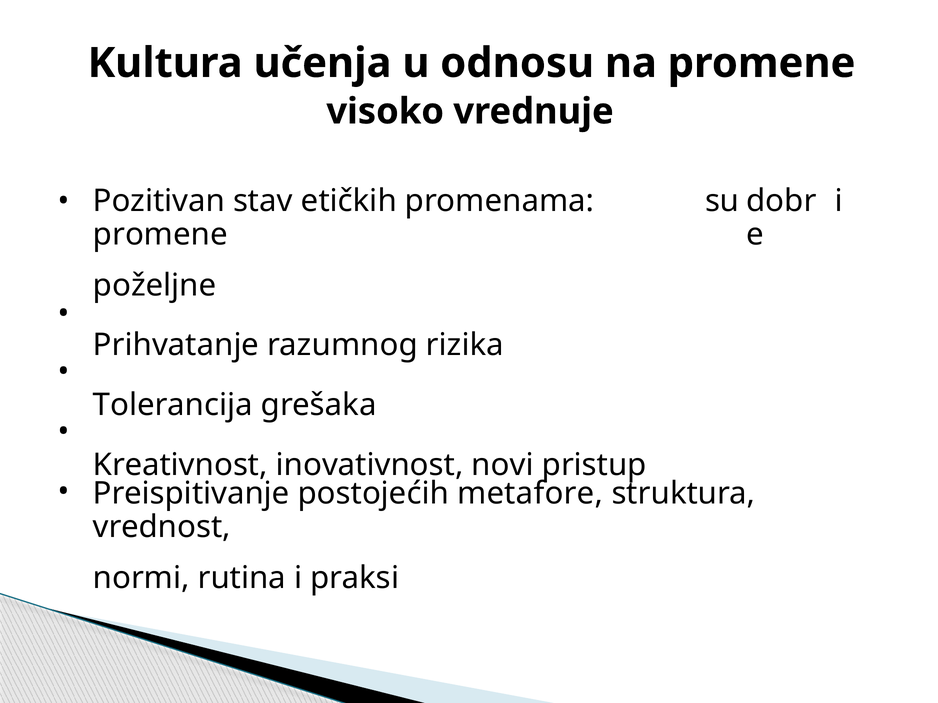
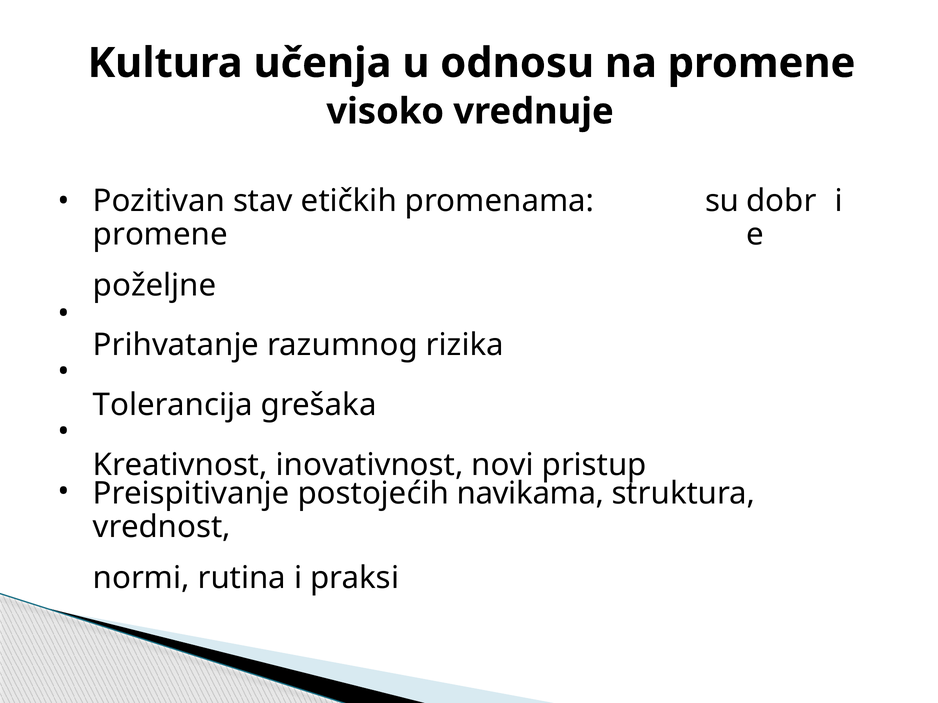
metafore: metafore -> navikama (530, 494)
